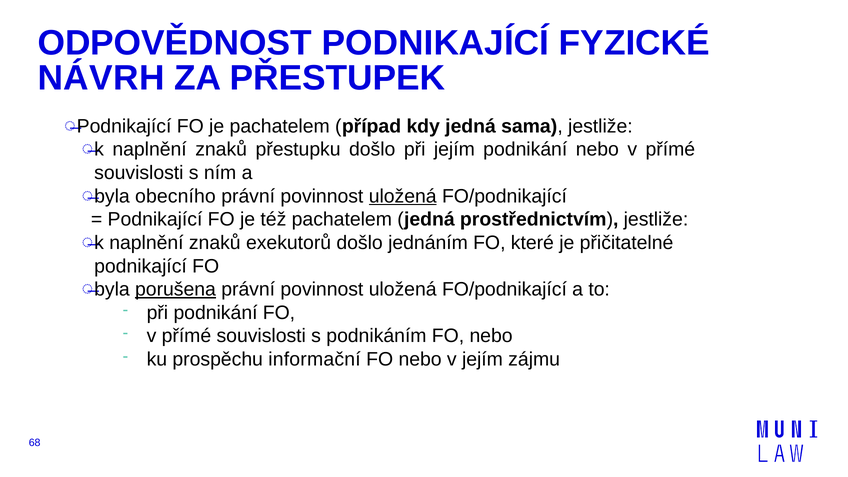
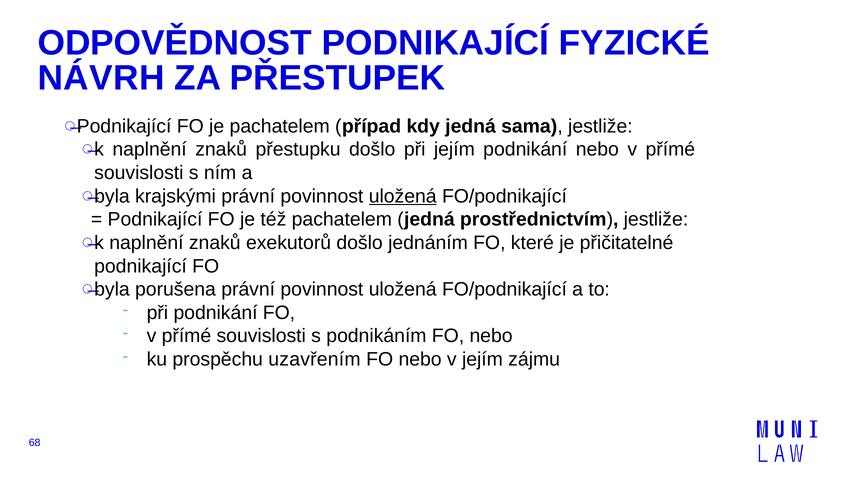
obecního: obecního -> krajskými (175, 196)
porušena underline: present -> none (175, 289)
informační: informační -> uzavřením (314, 359)
